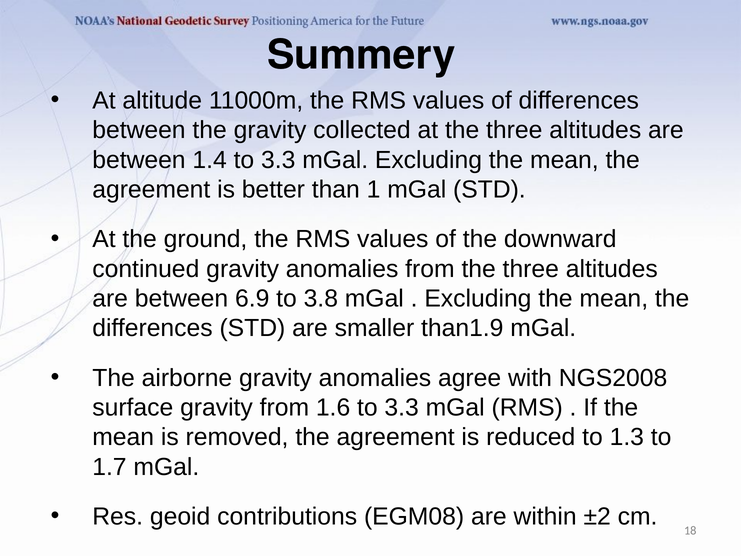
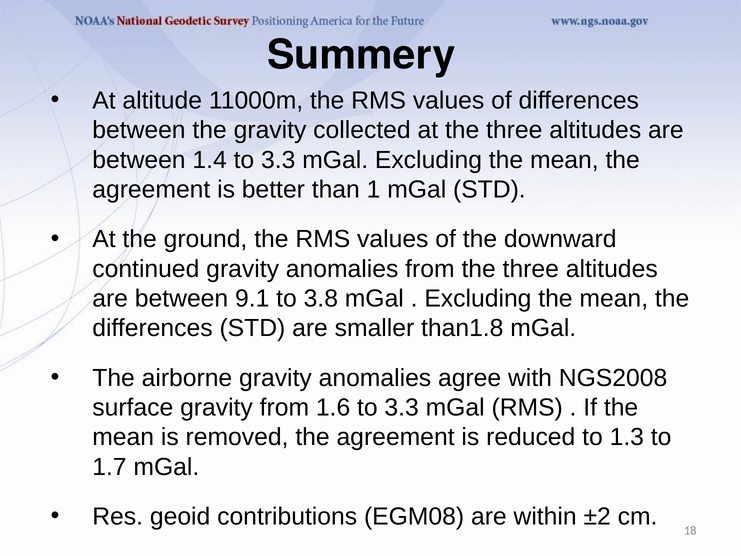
6.9: 6.9 -> 9.1 (252, 298)
than1.9: than1.9 -> than1.8 (462, 328)
